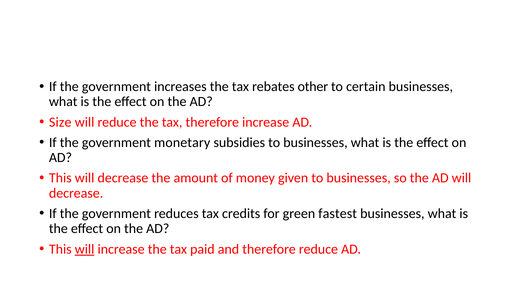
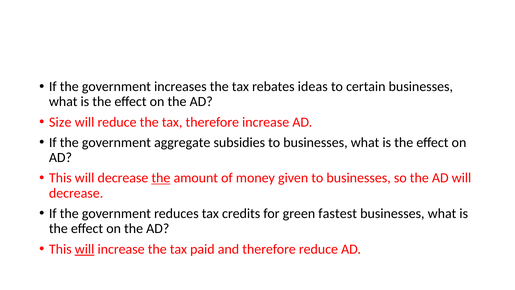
other: other -> ideas (313, 86)
monetary: monetary -> aggregate (182, 142)
the underline: none -> present (161, 178)
